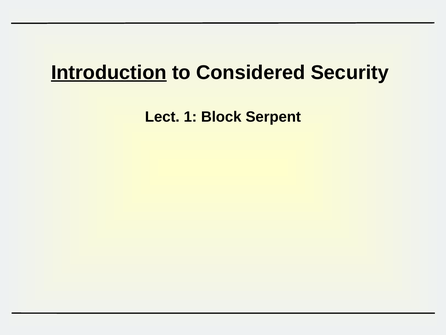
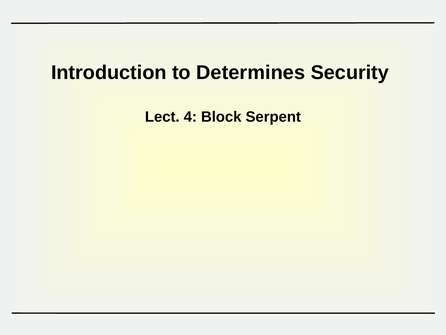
Introduction underline: present -> none (109, 72)
Considered: Considered -> Determines (251, 72)
1: 1 -> 4 (190, 117)
